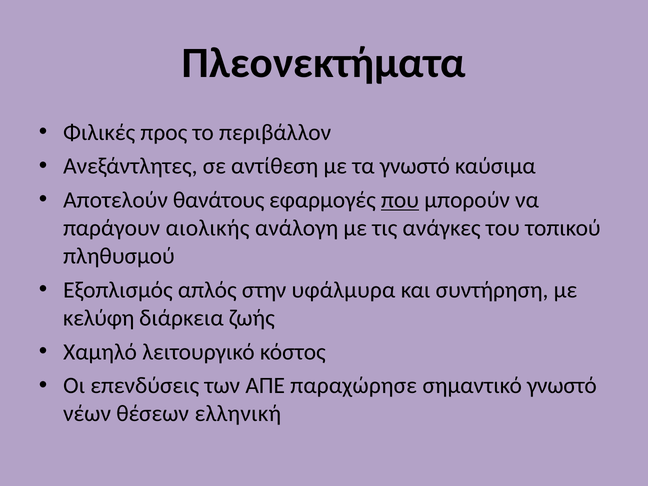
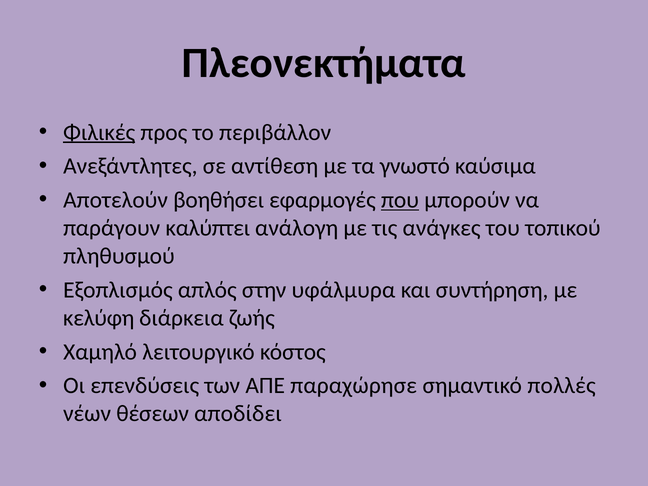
Φιλικές underline: none -> present (99, 132)
θανάτους: θανάτους -> βοηθήσει (219, 200)
αιολικής: αιολικής -> καλύπτει (208, 228)
σημαντικό γνωστό: γνωστό -> πολλές (562, 386)
ελληνική: ελληνική -> αποδίδει (238, 414)
